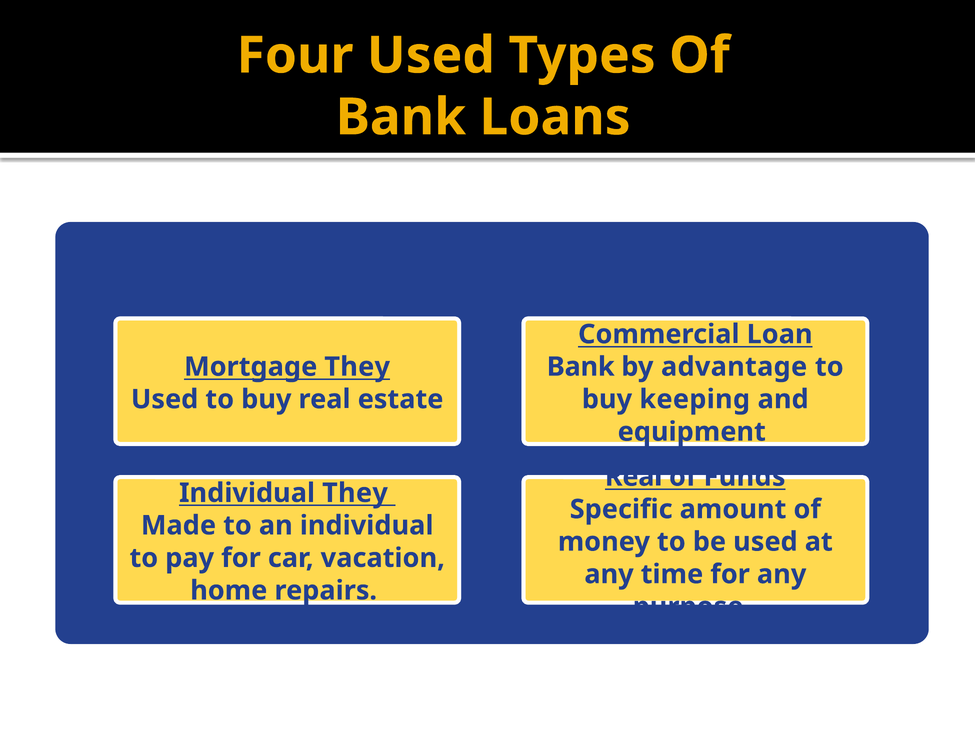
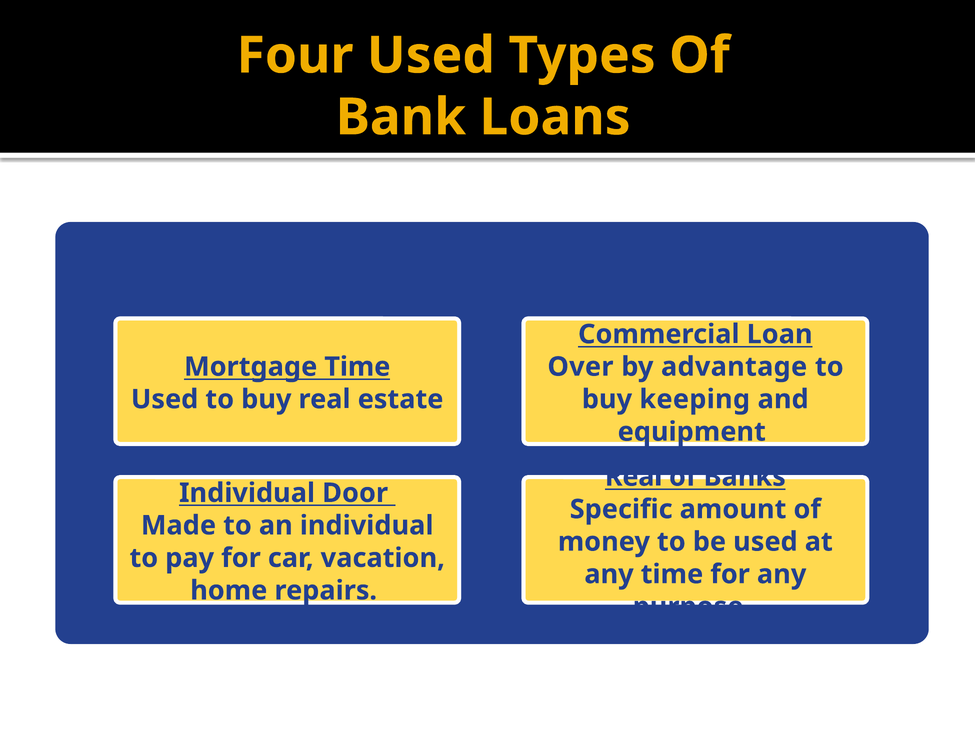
Mortgage They: They -> Time (357, 367)
Bank: Bank -> Over (580, 367)
Funds: Funds -> Banks (745, 477)
Individual They: They -> Door (355, 493)
